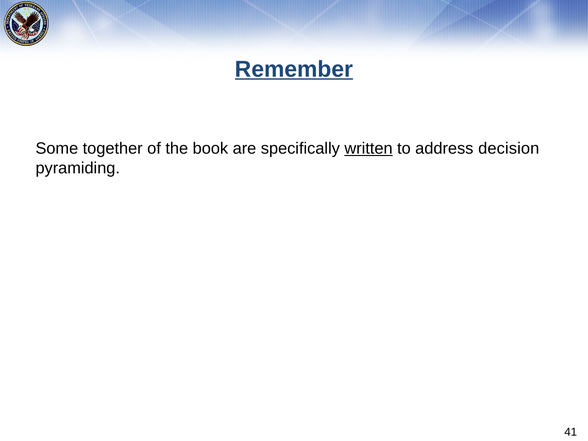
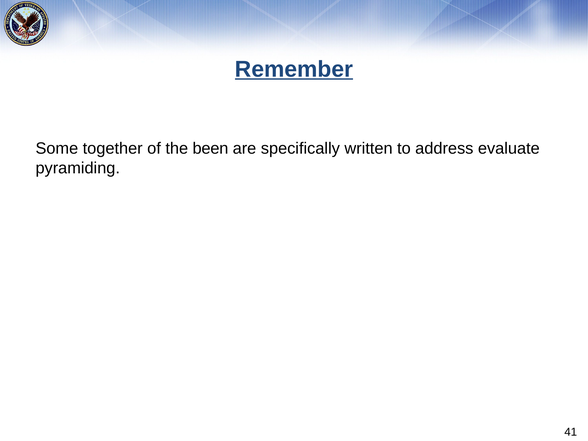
book: book -> been (210, 148)
written underline: present -> none (369, 148)
decision: decision -> evaluate (509, 148)
